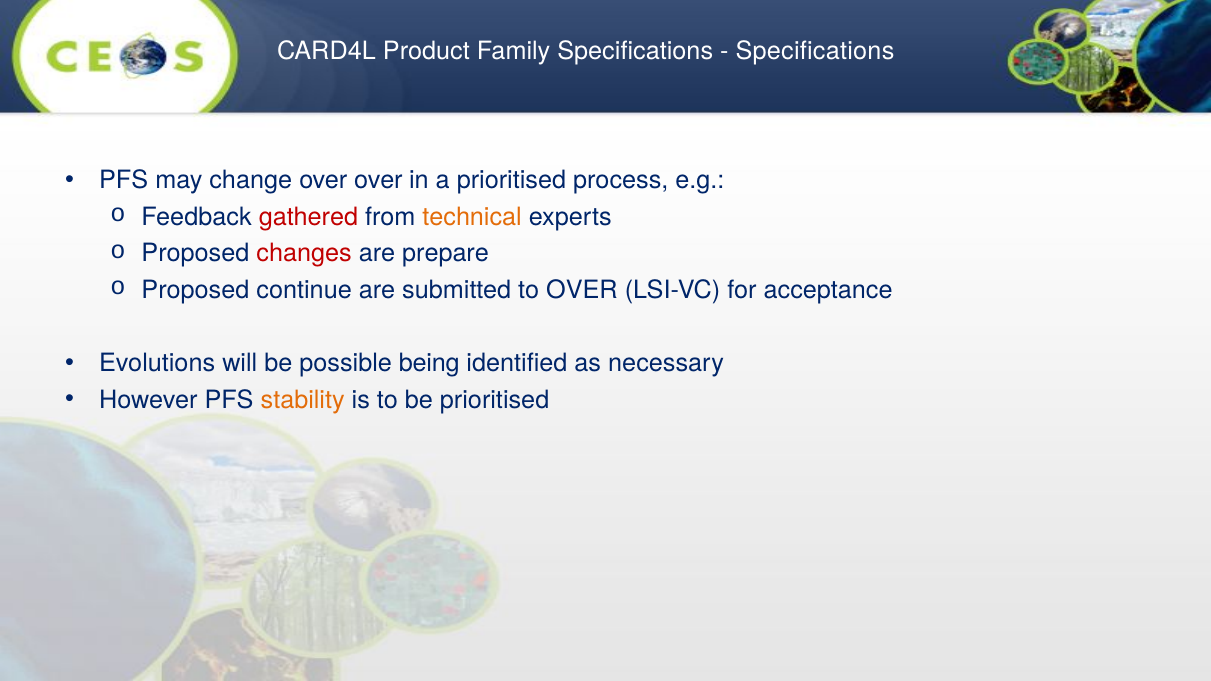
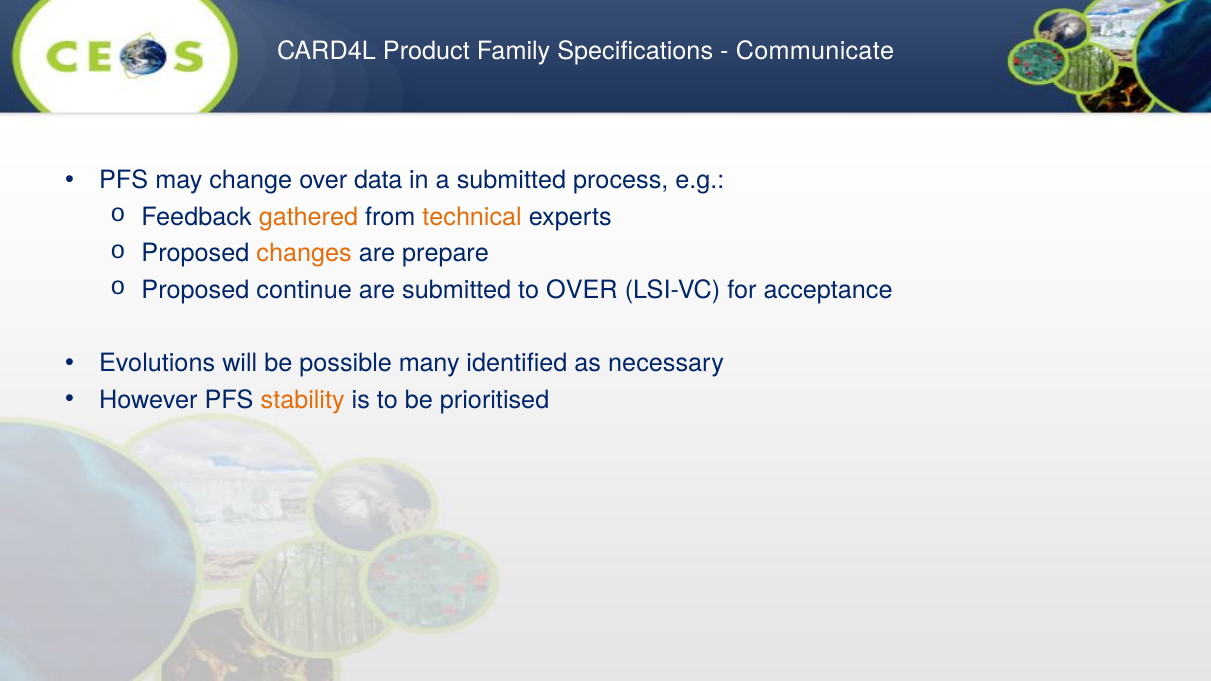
Specifications: Specifications -> Communicate (815, 52)
over over: over -> data (378, 180)
a prioritised: prioritised -> submitted (511, 180)
gathered colour: red -> orange (308, 217)
changes colour: red -> orange (304, 253)
being: being -> many (429, 363)
